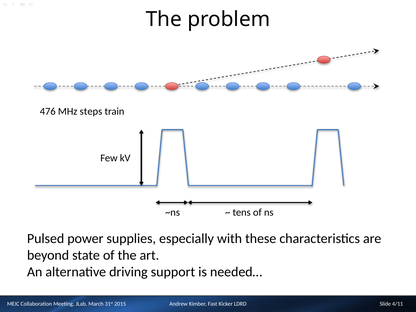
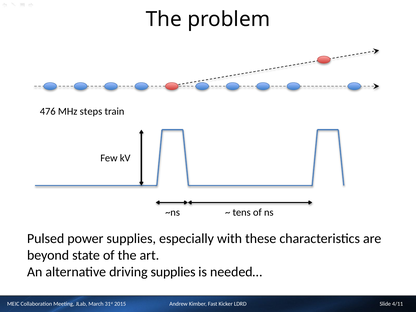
driving support: support -> supplies (173, 272)
